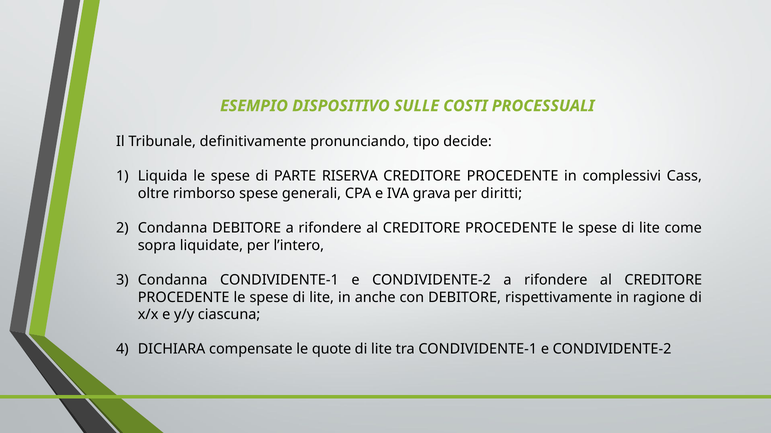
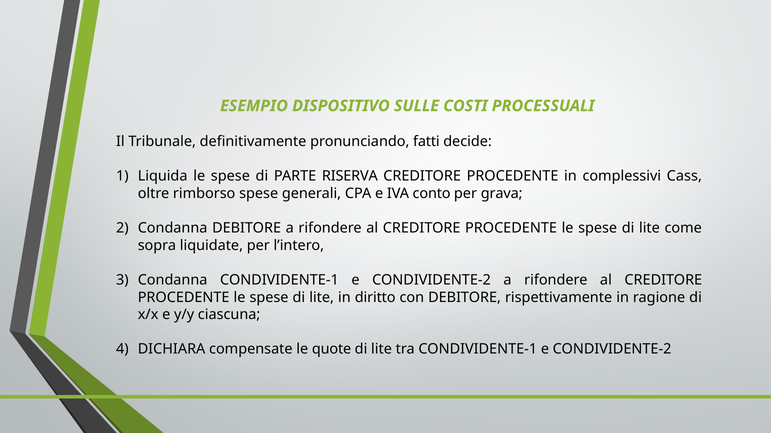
tipo: tipo -> fatti (426, 142)
grava: grava -> conto (432, 194)
diritti: diritti -> grava (502, 194)
anche: anche -> diritto (375, 298)
